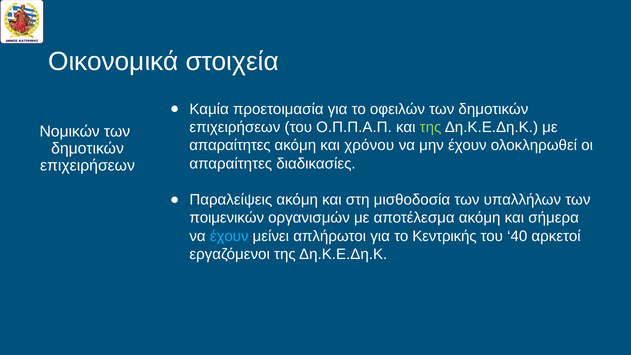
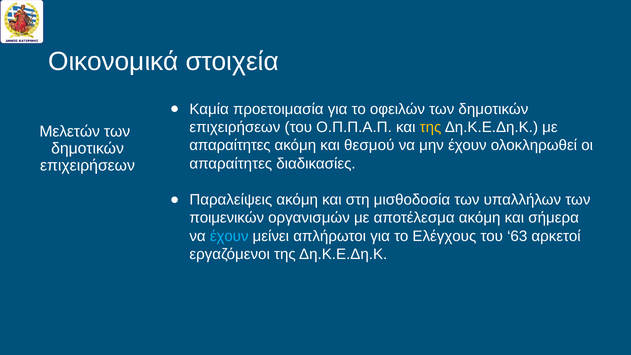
της colour: light green -> yellow (431, 127)
Νομικών: Νομικών -> Μελετών (70, 132)
χρόνου: χρόνου -> θεσμού (369, 145)
Κεντρικής: Κεντρικής -> Ελέγχους (444, 236)
40: 40 -> 63 (517, 236)
